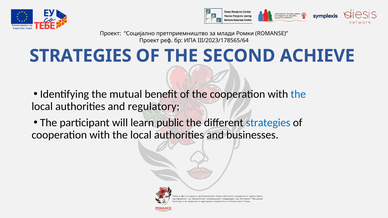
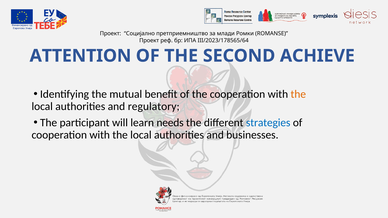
STRATEGIES: STRATEGIES -> ATTENTION (80, 56)
the colour: blue -> orange (298, 94)
public: public -> needs (170, 123)
